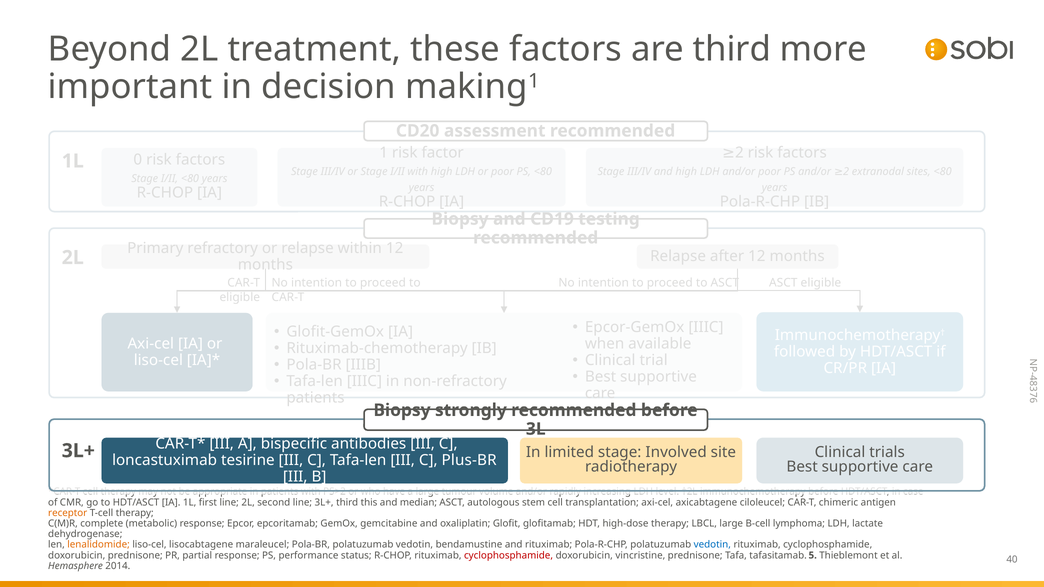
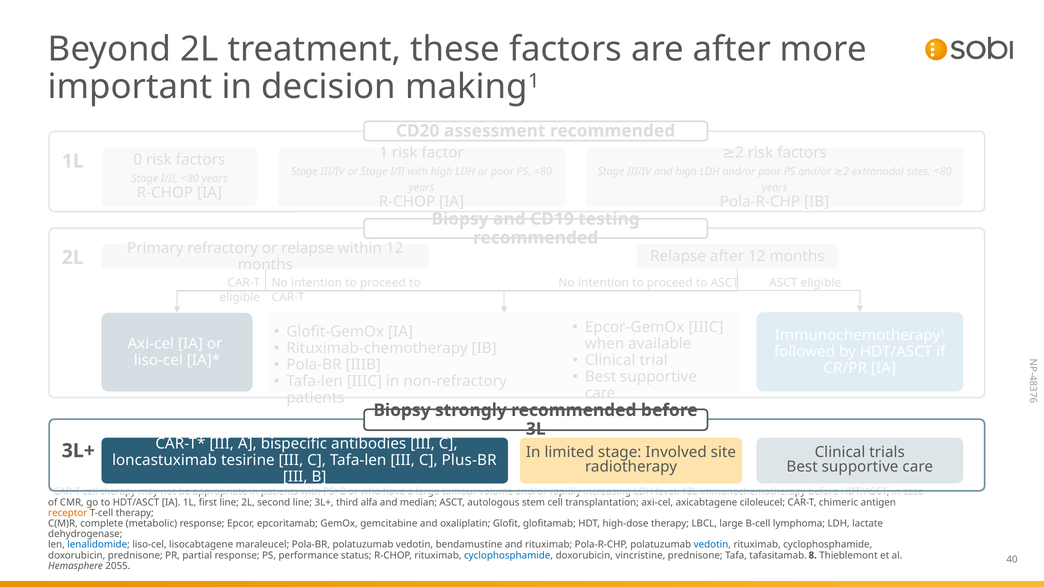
are third: third -> after (732, 49)
this: this -> alfa (369, 503)
lenalidomide colour: orange -> blue (99, 545)
cyclophosphamide colour: red -> blue (509, 556)
tafasitamab 5: 5 -> 8 (813, 556)
2014: 2014 -> 2055 (118, 566)
